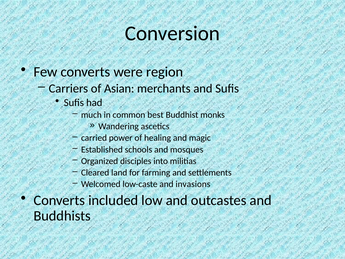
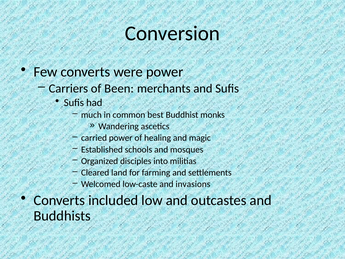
were region: region -> power (165, 72)
Asian: Asian -> Been (119, 88)
